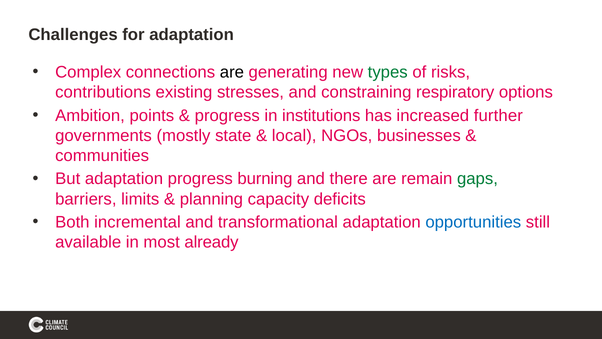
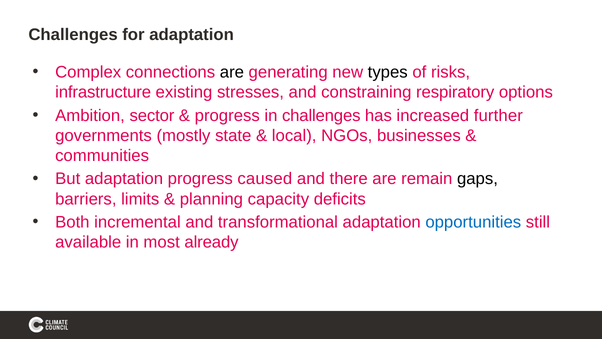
types colour: green -> black (388, 72)
contributions: contributions -> infrastructure (103, 92)
points: points -> sector (152, 115)
in institutions: institutions -> challenges (321, 115)
burning: burning -> caused (265, 179)
gaps colour: green -> black (477, 179)
